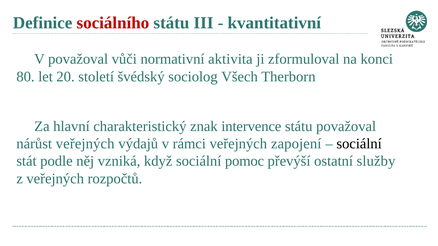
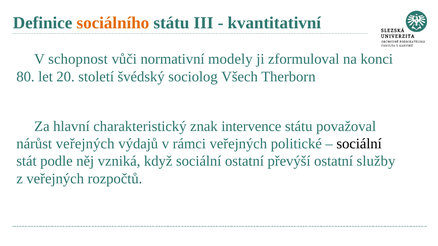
sociálního colour: red -> orange (113, 23)
V považoval: považoval -> schopnost (78, 59)
aktivita: aktivita -> modely (230, 59)
zapojení: zapojení -> politické (296, 144)
sociální pomoc: pomoc -> ostatní (244, 161)
